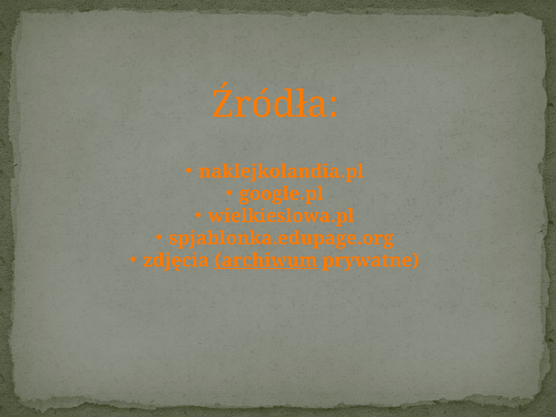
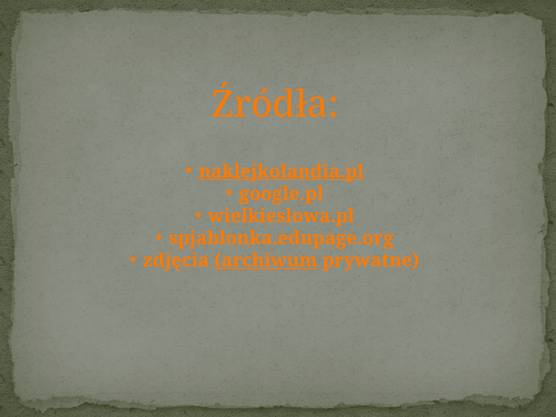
naklejkolandia.pl underline: none -> present (281, 171)
